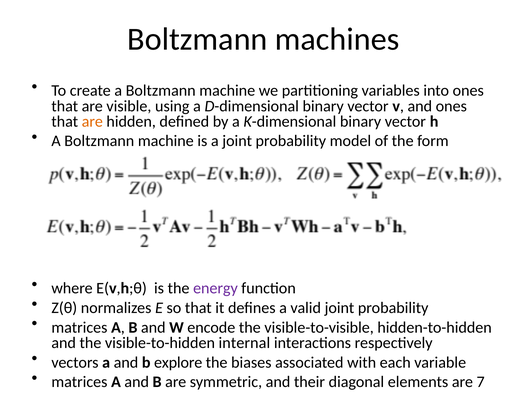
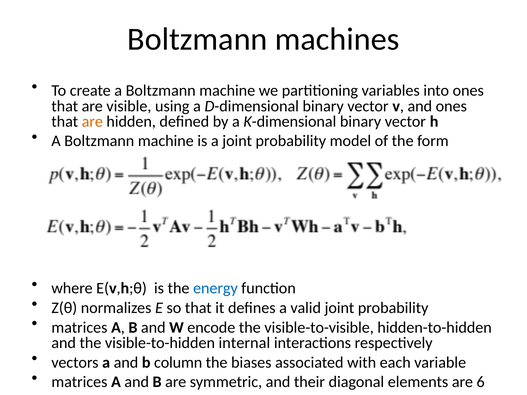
energy colour: purple -> blue (215, 288)
explore: explore -> column (178, 363)
7: 7 -> 6 (481, 382)
